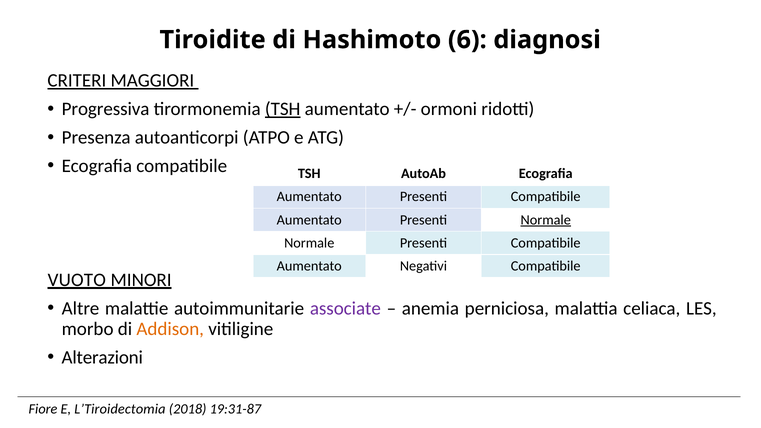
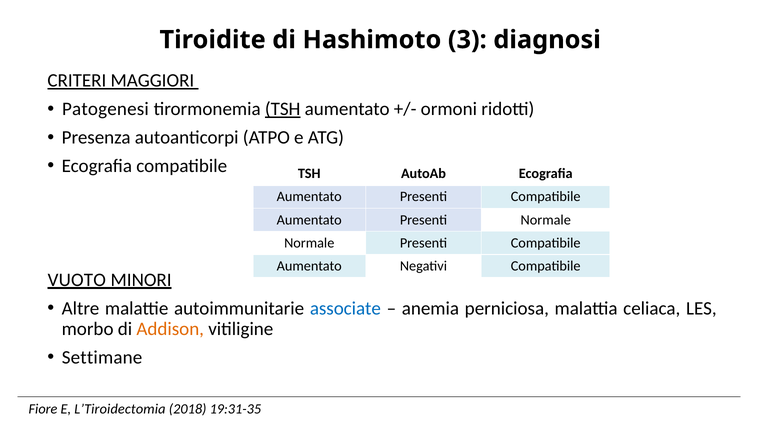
6: 6 -> 3 (467, 40)
Progressiva: Progressiva -> Patogenesi (105, 109)
Normale underline: present -> none (546, 220)
associate colour: purple -> blue (345, 308)
Alterazioni: Alterazioni -> Settimane (102, 357)
19:31-87: 19:31-87 -> 19:31-35 (235, 409)
